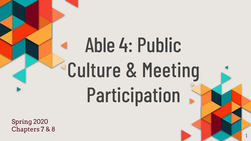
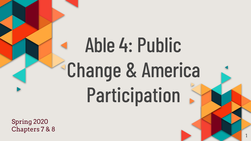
Culture: Culture -> Change (94, 71)
Meeting: Meeting -> America (171, 71)
